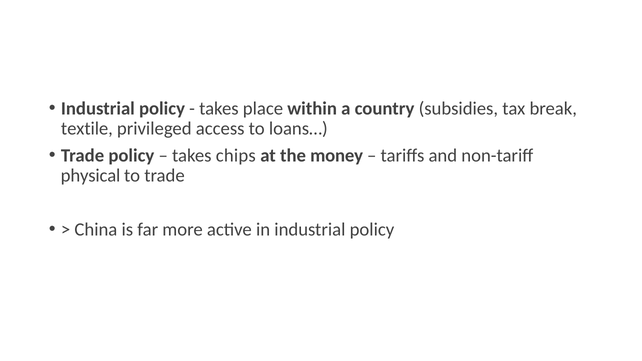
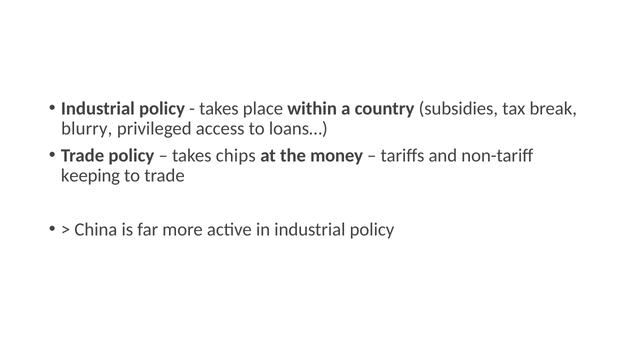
textile: textile -> blurry (87, 129)
physical: physical -> keeping (91, 176)
